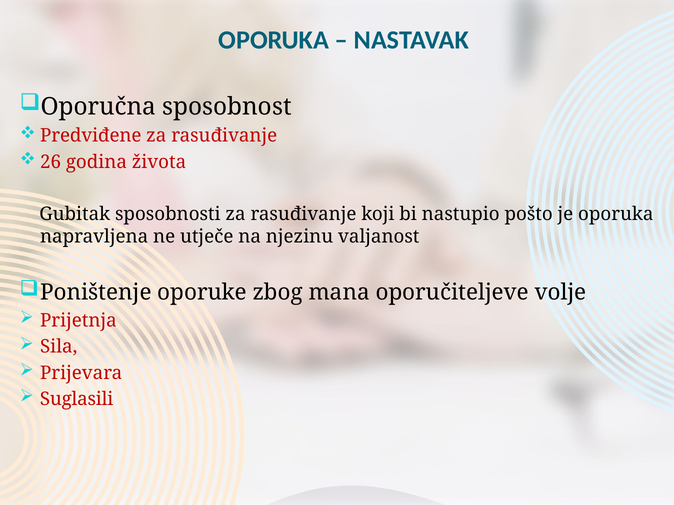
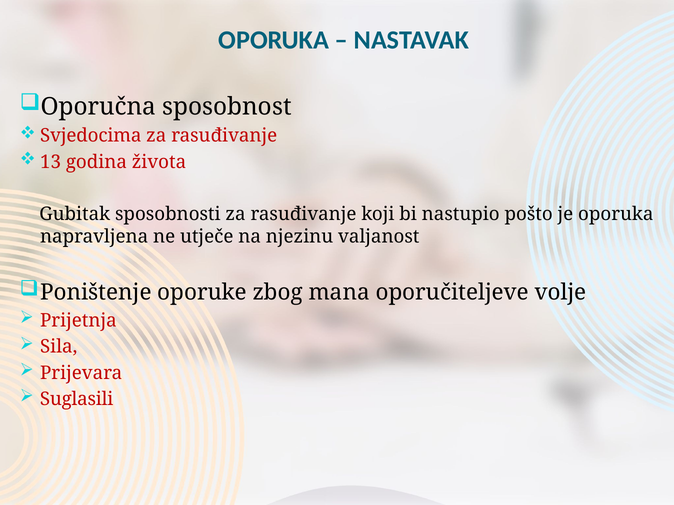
Predviđene: Predviđene -> Svjedocima (91, 136)
26: 26 -> 13 (51, 162)
